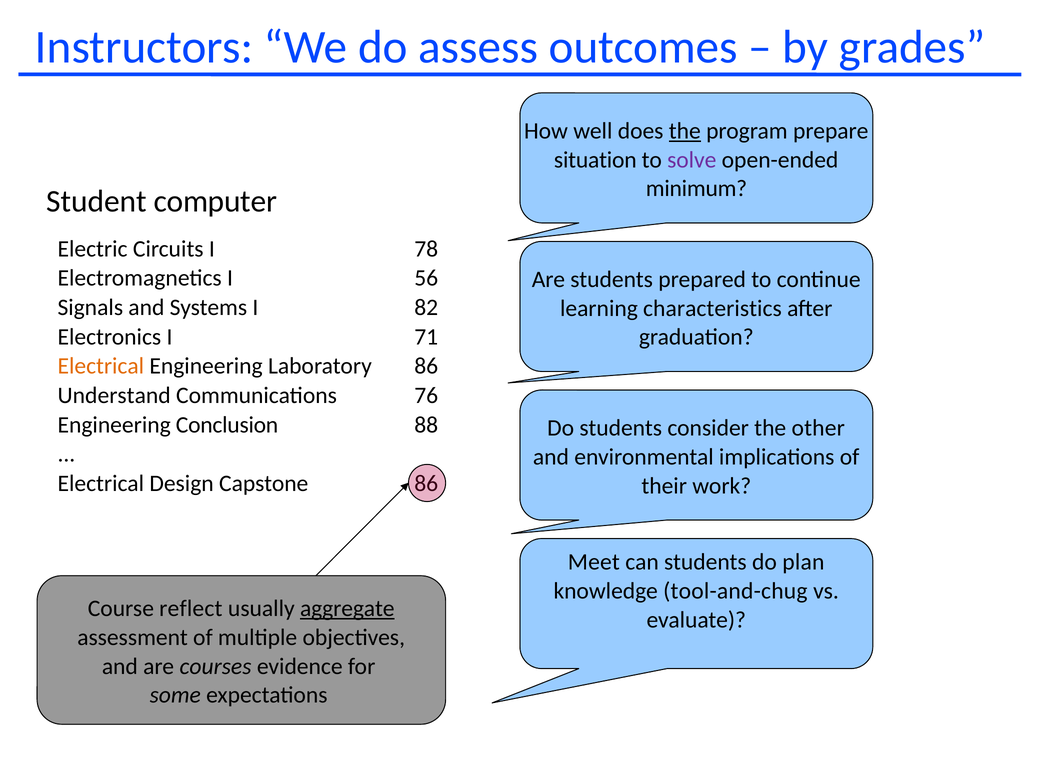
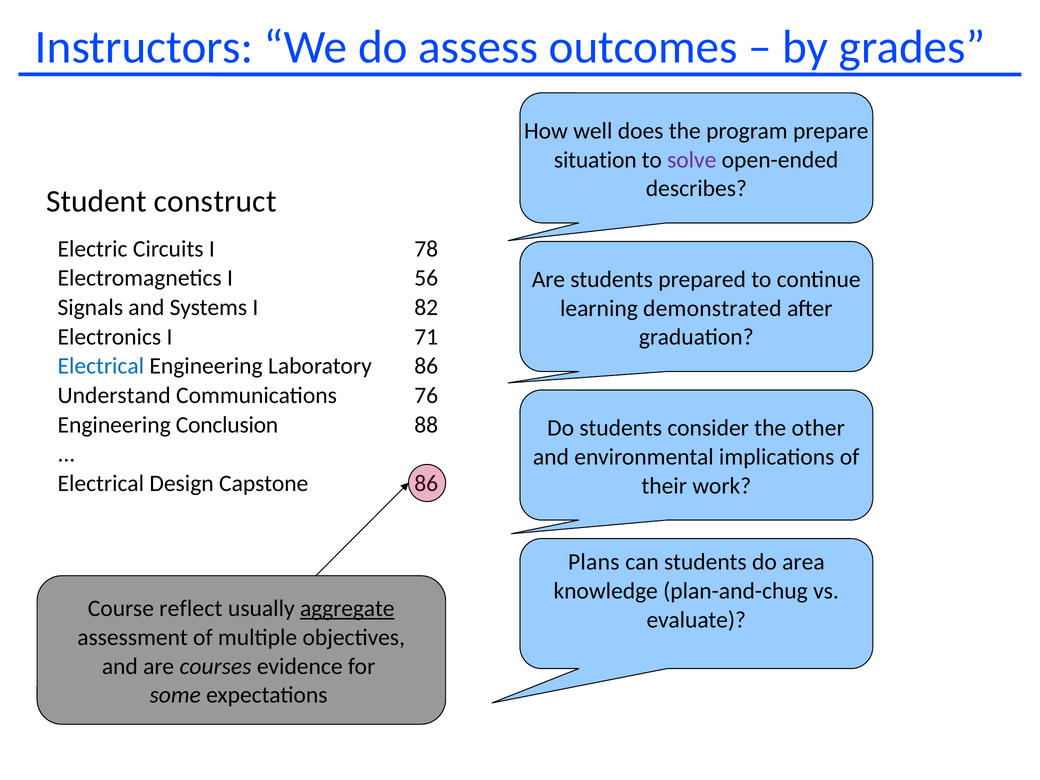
the underline: present -> none (685, 131)
minimum: minimum -> describes (696, 189)
computer: computer -> construct (215, 202)
characteristics: characteristics -> demonstrated (712, 308)
Electrical colour: orange -> blue (101, 366)
Meet: Meet -> Plans (594, 562)
plan: plan -> area (803, 562)
tool-and-chug: tool-and-chug -> plan-and-chug (735, 591)
